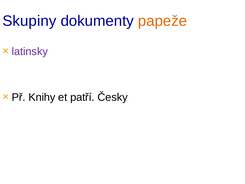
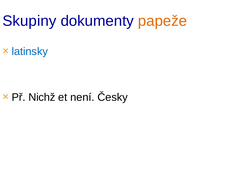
latinsky colour: purple -> blue (30, 51)
Knihy: Knihy -> Nichž (42, 97)
patří: patří -> není (82, 97)
